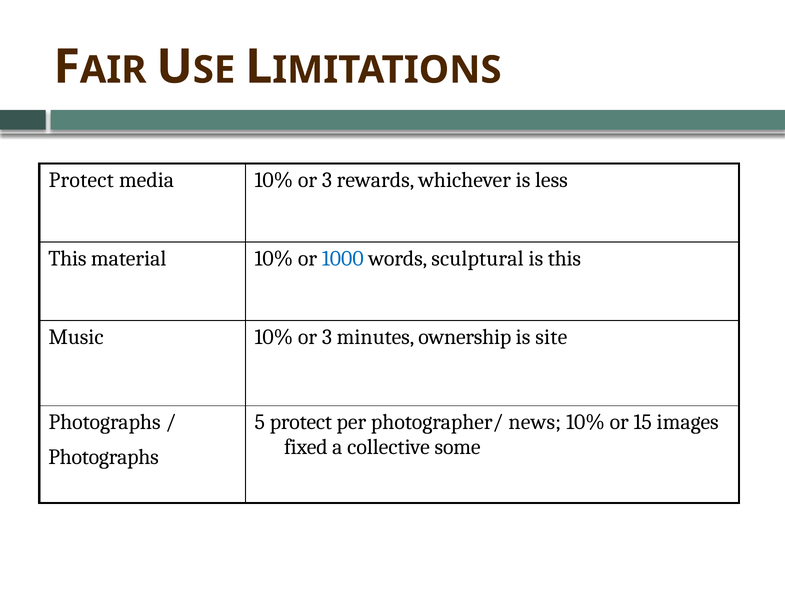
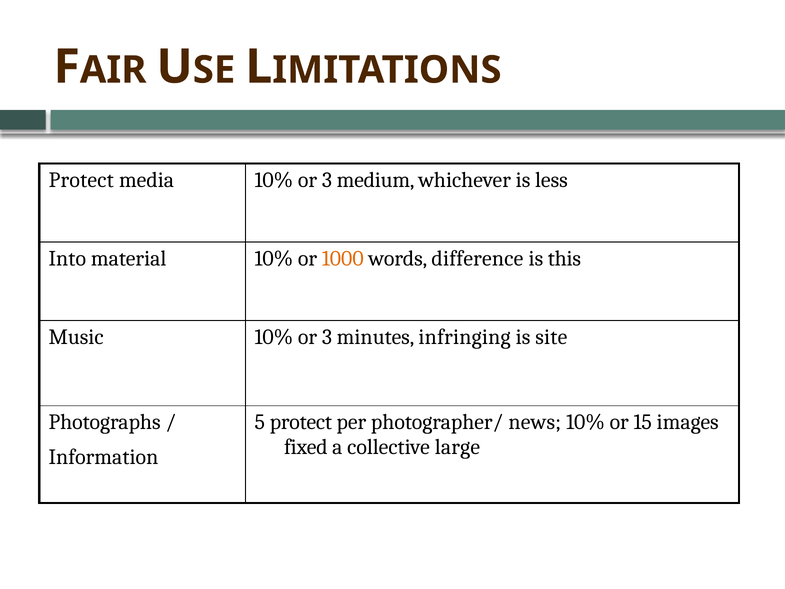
rewards: rewards -> medium (376, 180)
This: This -> Into (67, 258)
1000 colour: blue -> orange (343, 258)
sculptural: sculptural -> difference (477, 258)
ownership: ownership -> infringing (465, 337)
some: some -> large (457, 447)
Photographs: Photographs -> Information (103, 457)
